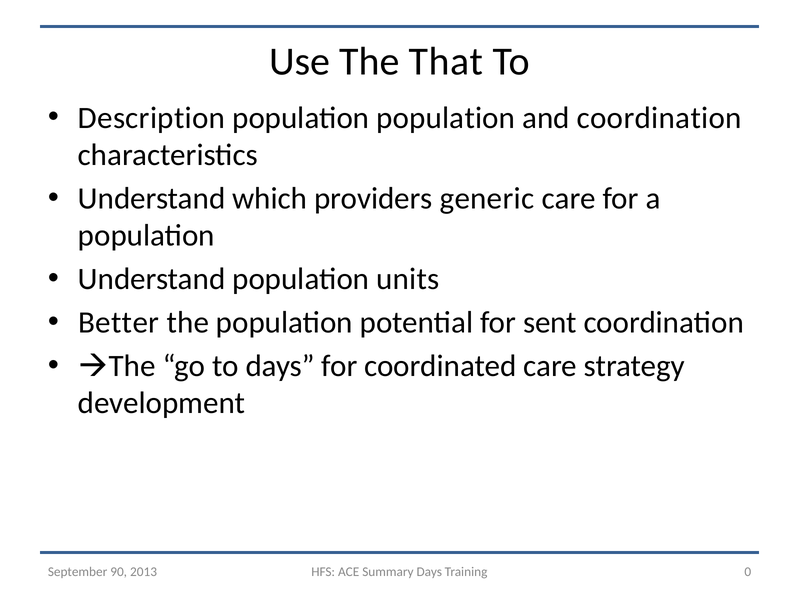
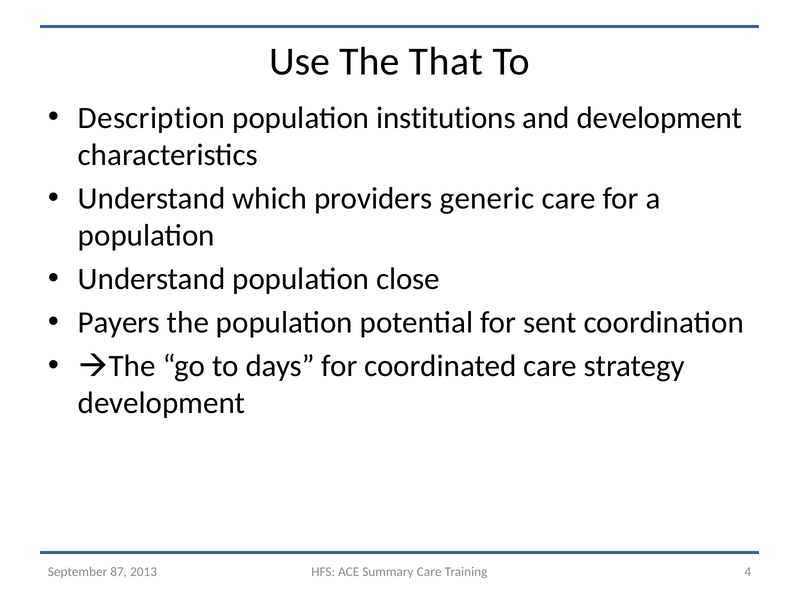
population population: population -> institutions (446, 118)
and coordination: coordination -> development (660, 118)
units: units -> close (408, 279)
Better: Better -> Payers (119, 323)
Summary Days: Days -> Care (429, 572)
0: 0 -> 4 (748, 572)
90: 90 -> 87 (119, 572)
